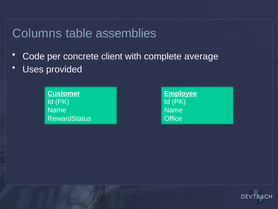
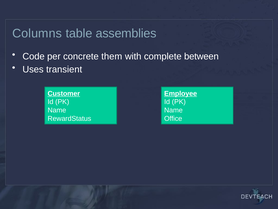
client: client -> them (112, 56)
average: average -> between (201, 56)
provided: provided -> transient (64, 69)
